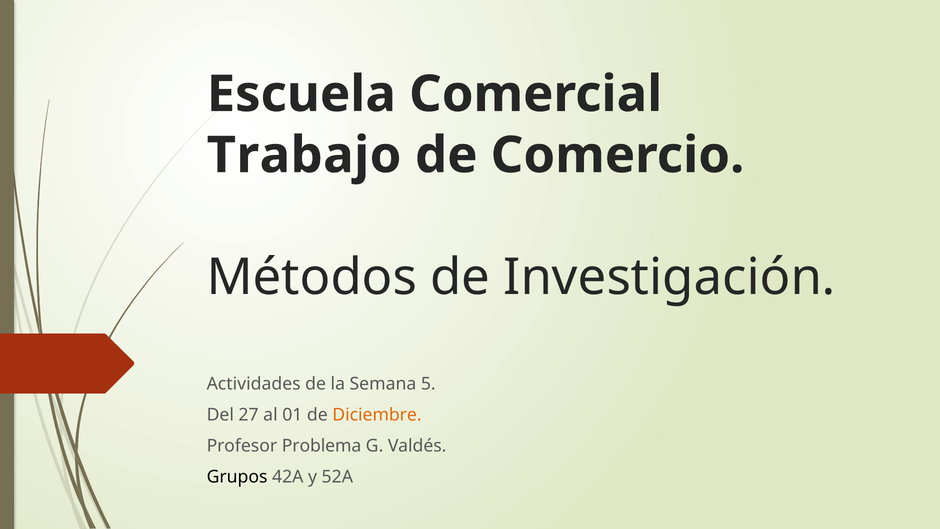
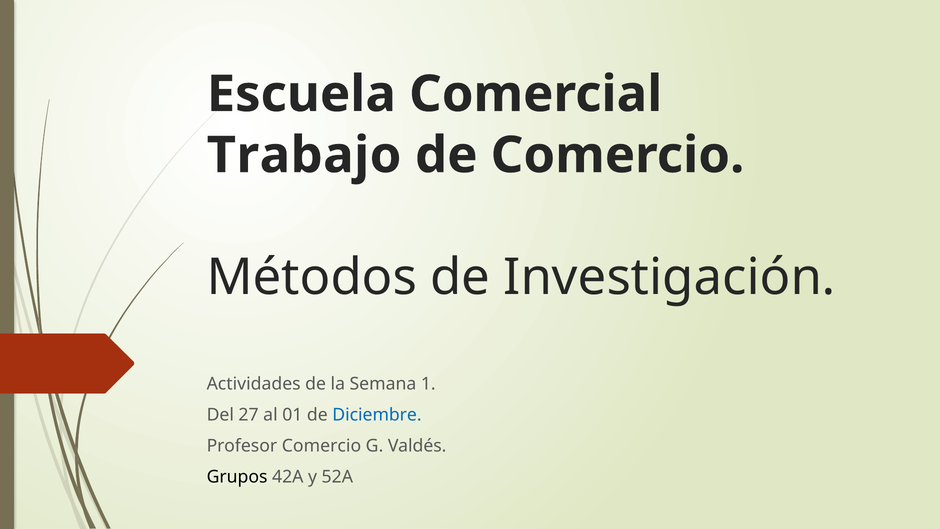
5: 5 -> 1 (428, 384)
Diciembre colour: orange -> blue (377, 415)
Profesor Problema: Problema -> Comercio (321, 446)
